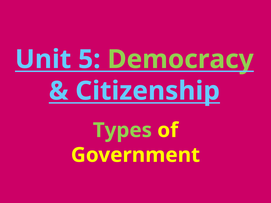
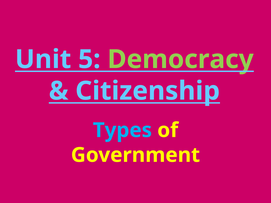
Types colour: light green -> light blue (122, 130)
